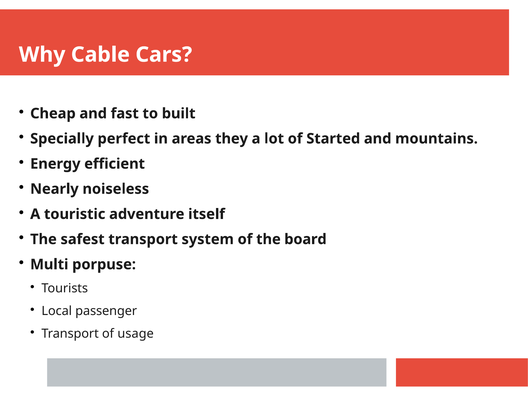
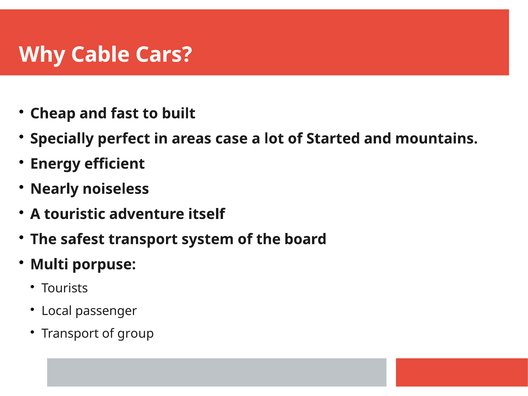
they: they -> case (232, 139)
usage: usage -> group (136, 334)
